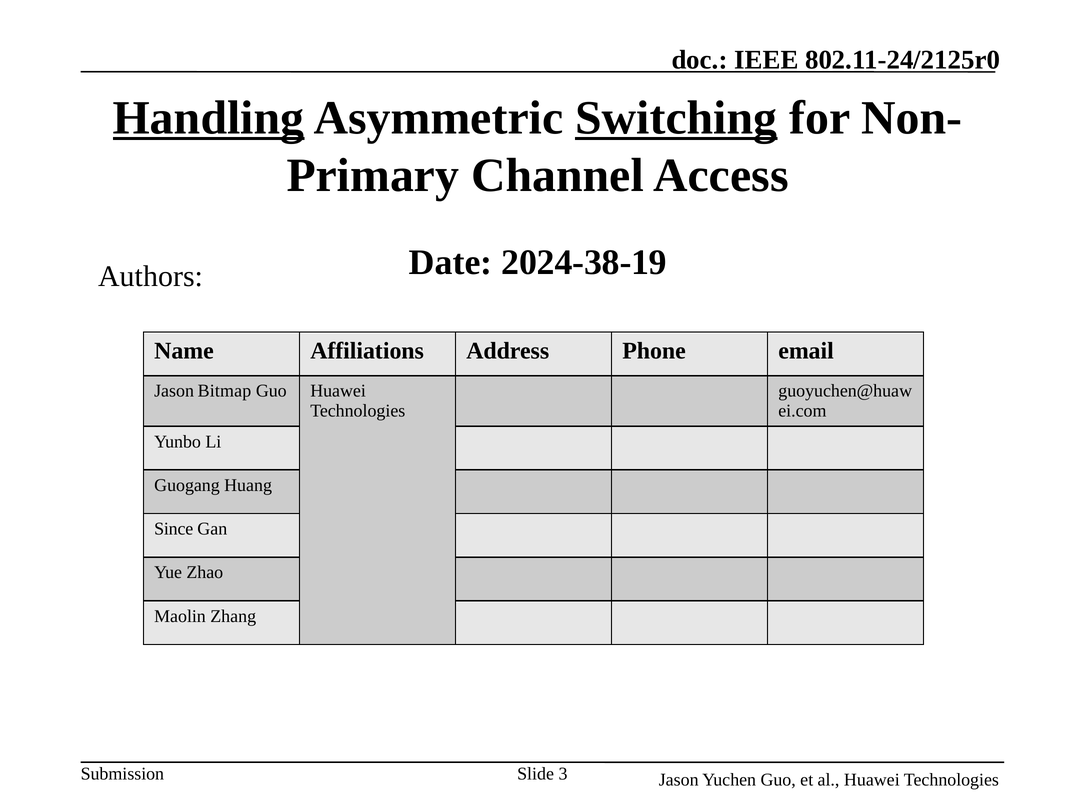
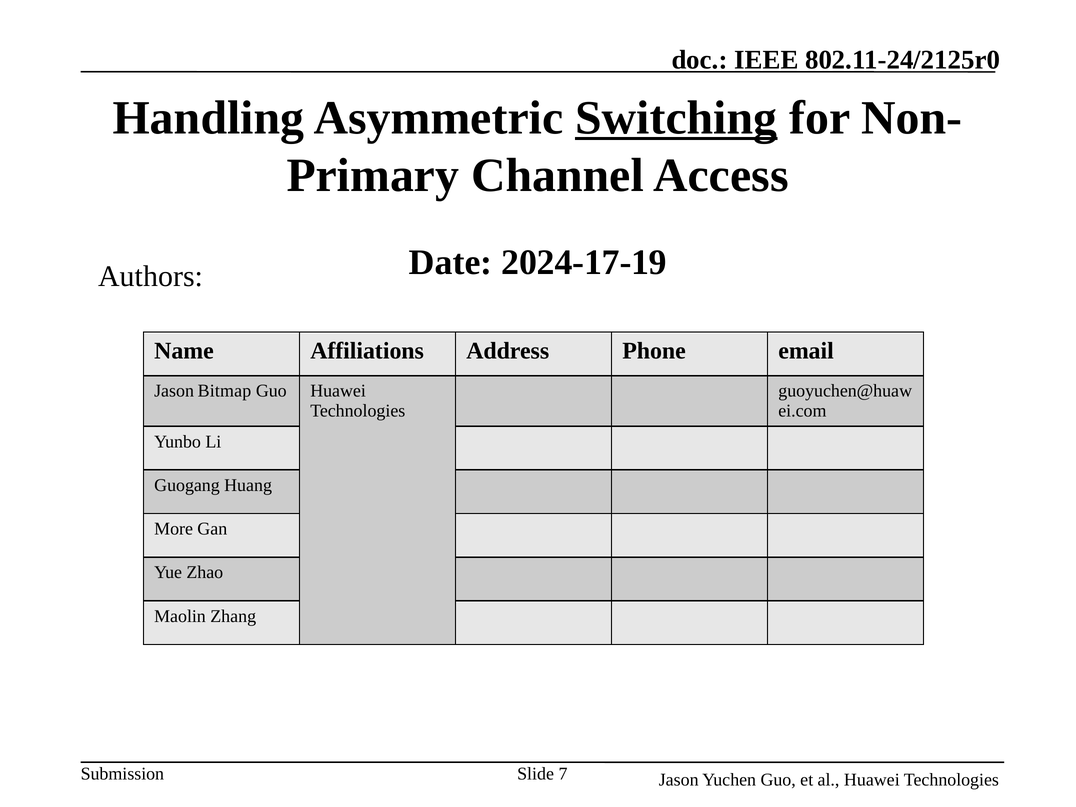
Handling underline: present -> none (209, 118)
2024-38-19: 2024-38-19 -> 2024-17-19 (584, 263)
Since: Since -> More (174, 529)
3: 3 -> 7 (563, 774)
